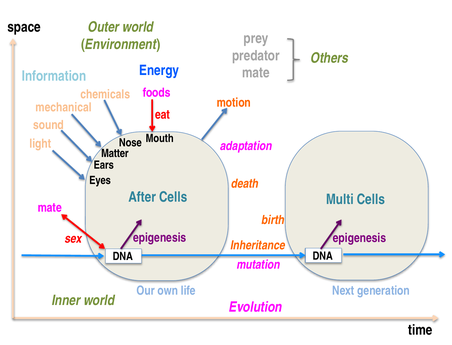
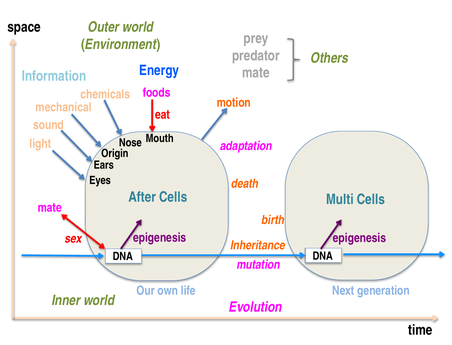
Matter: Matter -> Origin (115, 153)
